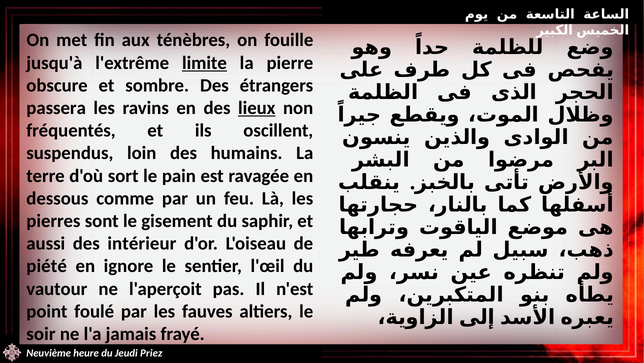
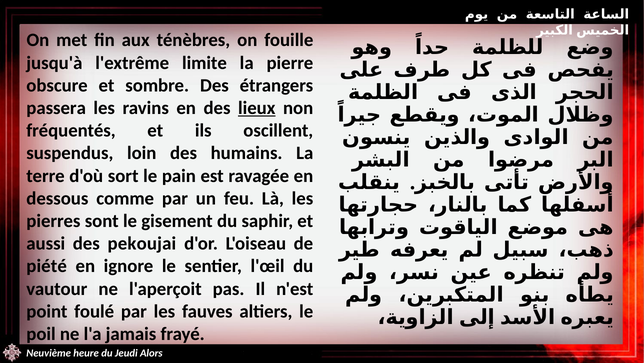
limite underline: present -> none (204, 63)
intérieur: intérieur -> pekoujai (142, 243)
soir: soir -> poil (41, 333)
Priez: Priez -> Alors (151, 352)
